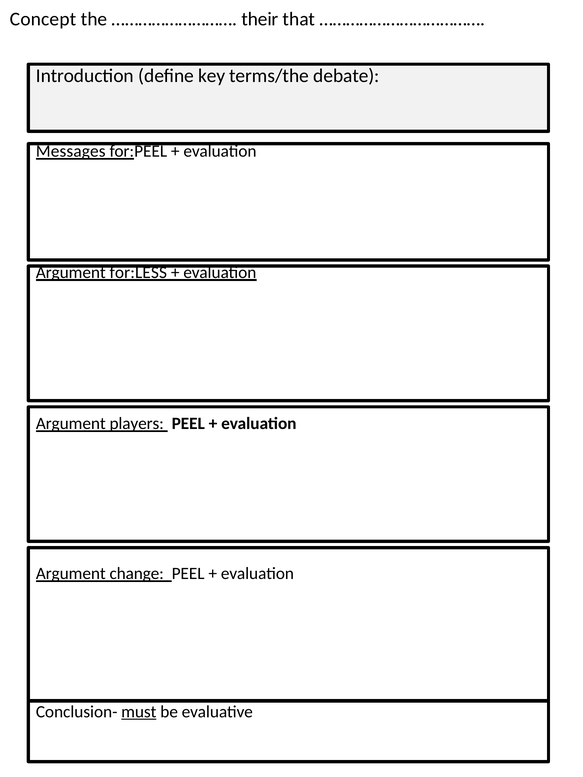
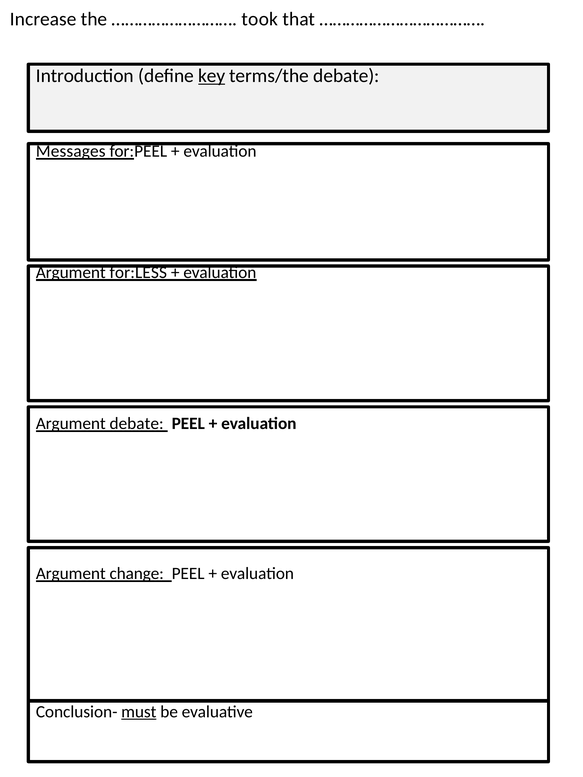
Concept: Concept -> Increase (43, 19)
their: their -> took (260, 19)
key underline: none -> present (212, 76)
Argument players: players -> debate (137, 424)
